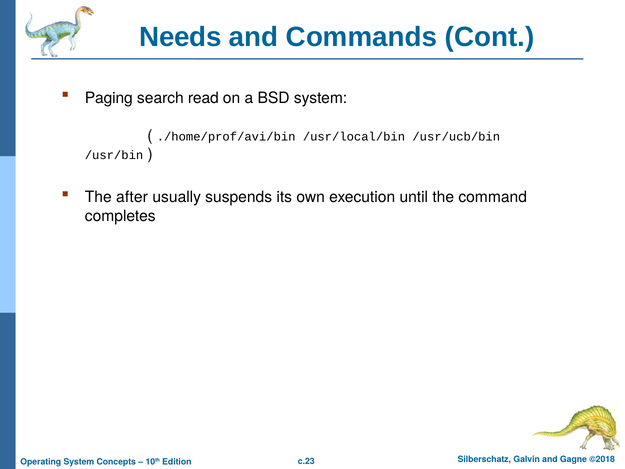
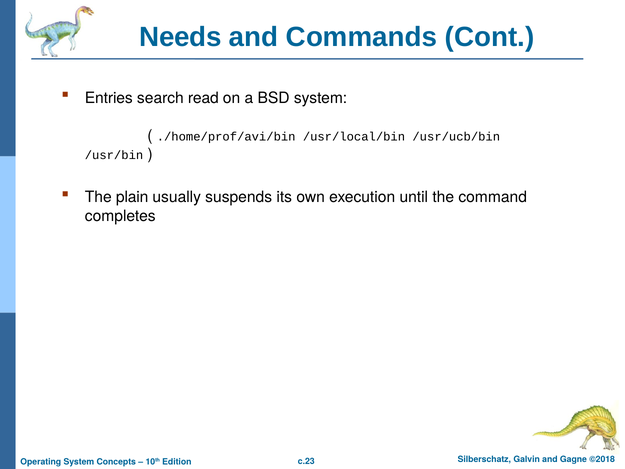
Paging: Paging -> Entries (109, 98)
after: after -> plain (132, 197)
